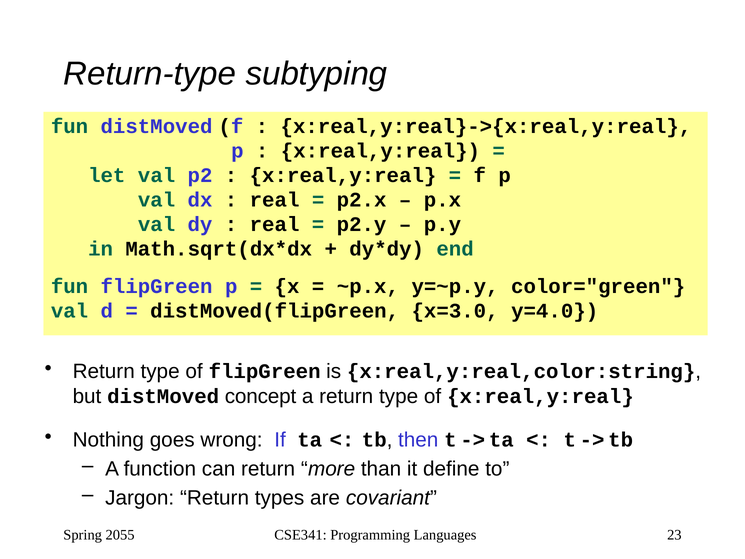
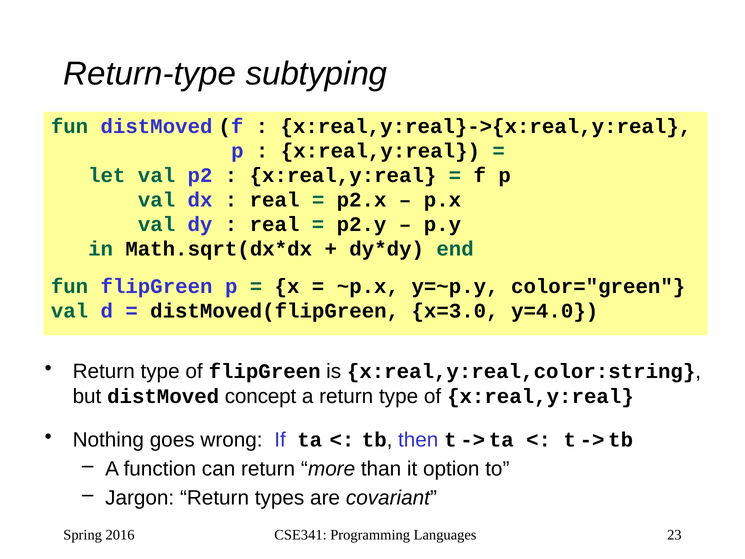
define: define -> option (451, 469)
2055: 2055 -> 2016 (120, 535)
